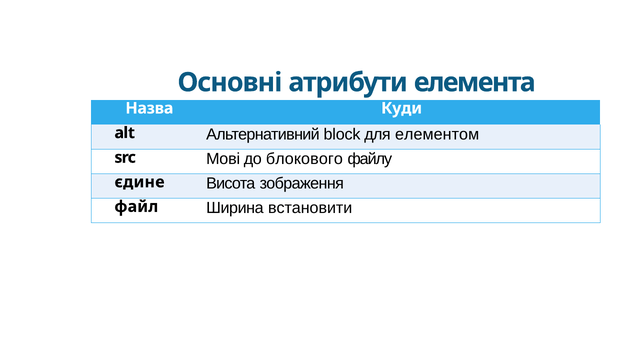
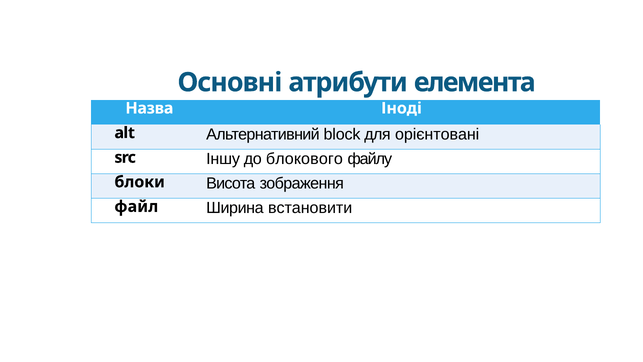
Куди: Куди -> Іноді (402, 108)
елементом: елементом -> орієнтовані (437, 134)
Мові: Мові -> Іншу (223, 159)
єдине: єдине -> блоки (140, 182)
